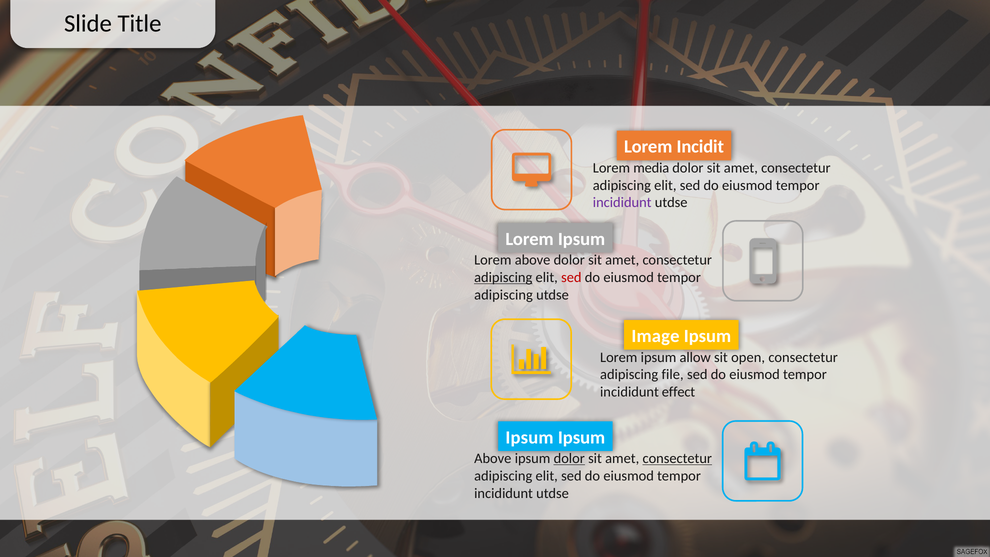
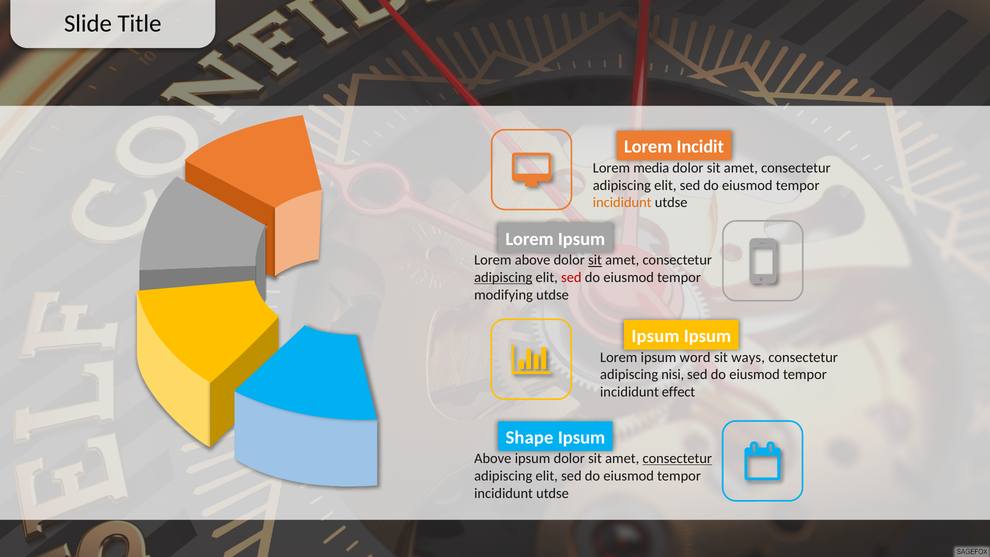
incididunt colour: purple -> orange (622, 203)
sit underline: none -> present (595, 260)
adipiscing: adipiscing -> modifying (504, 295)
Image: Image -> Ipsum (655, 336)
allow: allow -> word (695, 357)
open: open -> ways (748, 357)
file: file -> nisi (673, 375)
Ipsum: Ipsum -> Shape (529, 437)
dolor underline: present -> none (569, 458)
